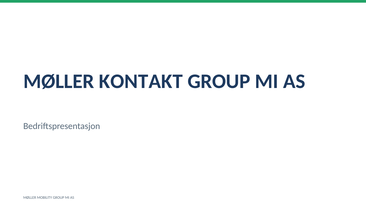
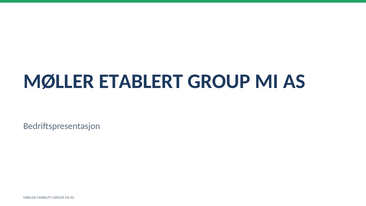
KONTAKT: KONTAKT -> ETABLERT (141, 81)
